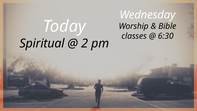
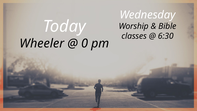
Spiritual: Spiritual -> Wheeler (42, 43)
2: 2 -> 0 (85, 43)
